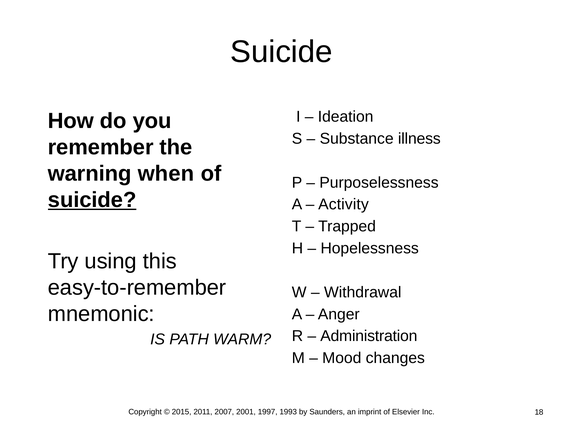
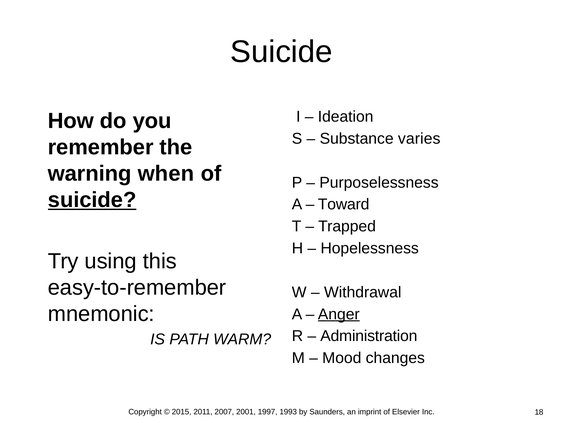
illness: illness -> varies (419, 138)
Activity: Activity -> Toward (344, 204)
Anger underline: none -> present (339, 314)
